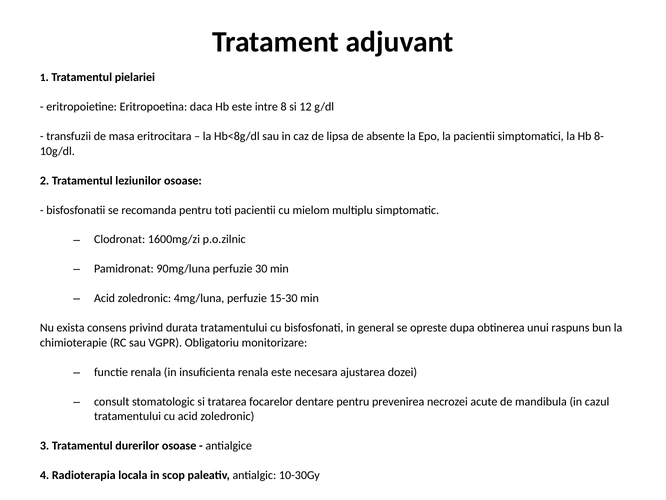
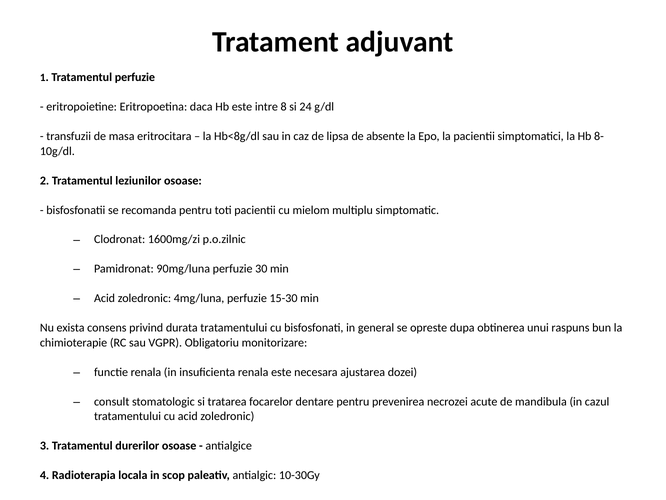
Tratamentul pielariei: pielariei -> perfuzie (135, 77)
12: 12 -> 24 (306, 107)
